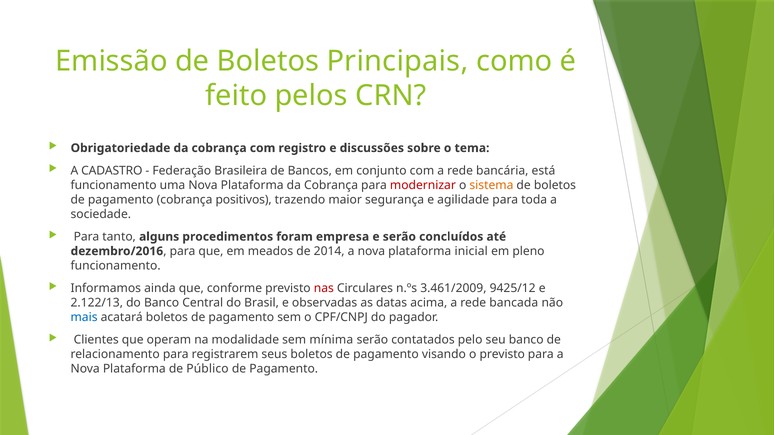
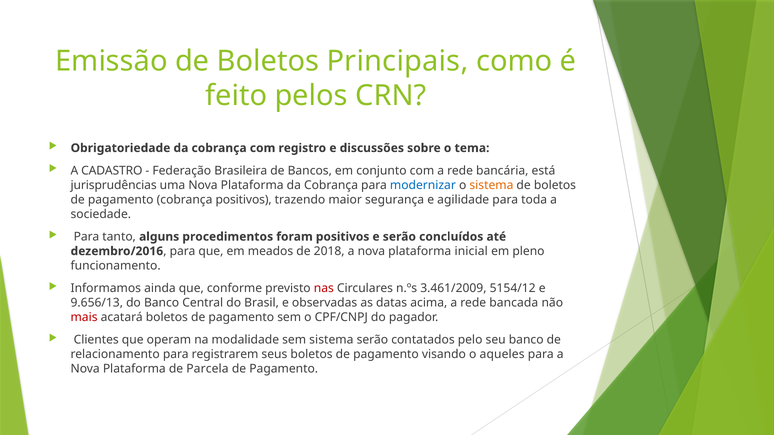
funcionamento: funcionamento -> jurisprudências (114, 185)
modernizar colour: red -> blue (423, 185)
foram empresa: empresa -> positivos (343, 237)
2014: 2014 -> 2018 (329, 251)
9425/12: 9425/12 -> 5154/12 (513, 288)
2.122/13: 2.122/13 -> 9.656/13 (97, 303)
mais colour: blue -> red (84, 317)
sem mínima: mínima -> sistema (331, 340)
o previsto: previsto -> aqueles (502, 355)
Público: Público -> Parcela (207, 369)
